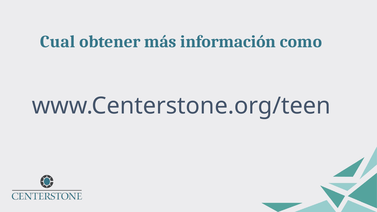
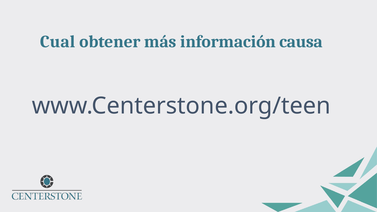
como: como -> causa (301, 42)
